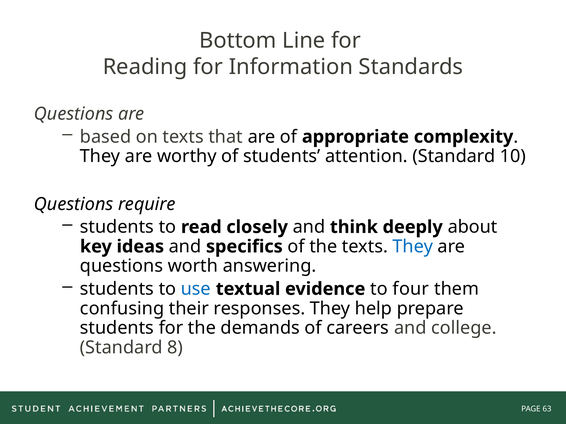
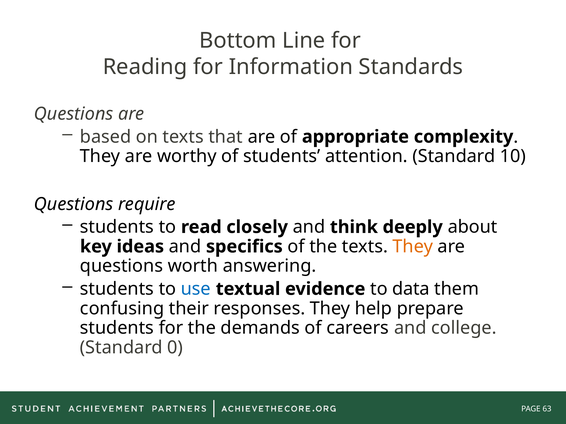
They colour: blue -> orange (413, 247)
four: four -> data (411, 289)
8: 8 -> 0 (175, 348)
